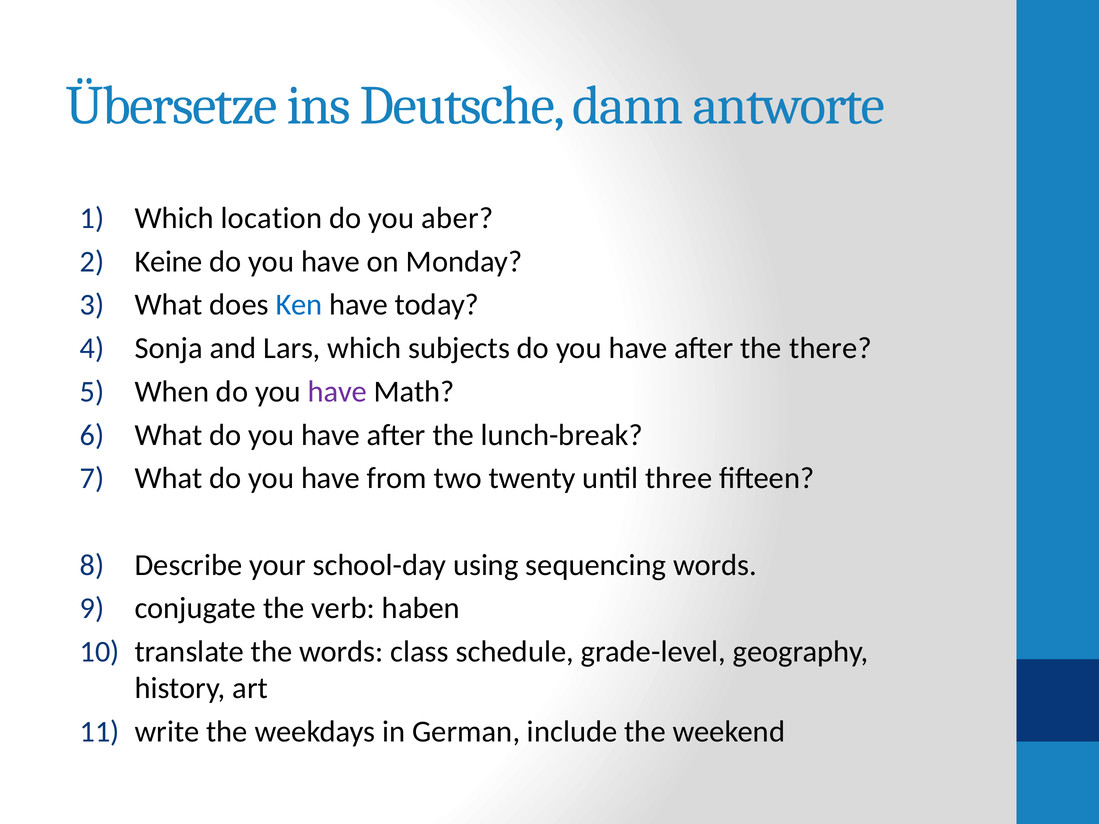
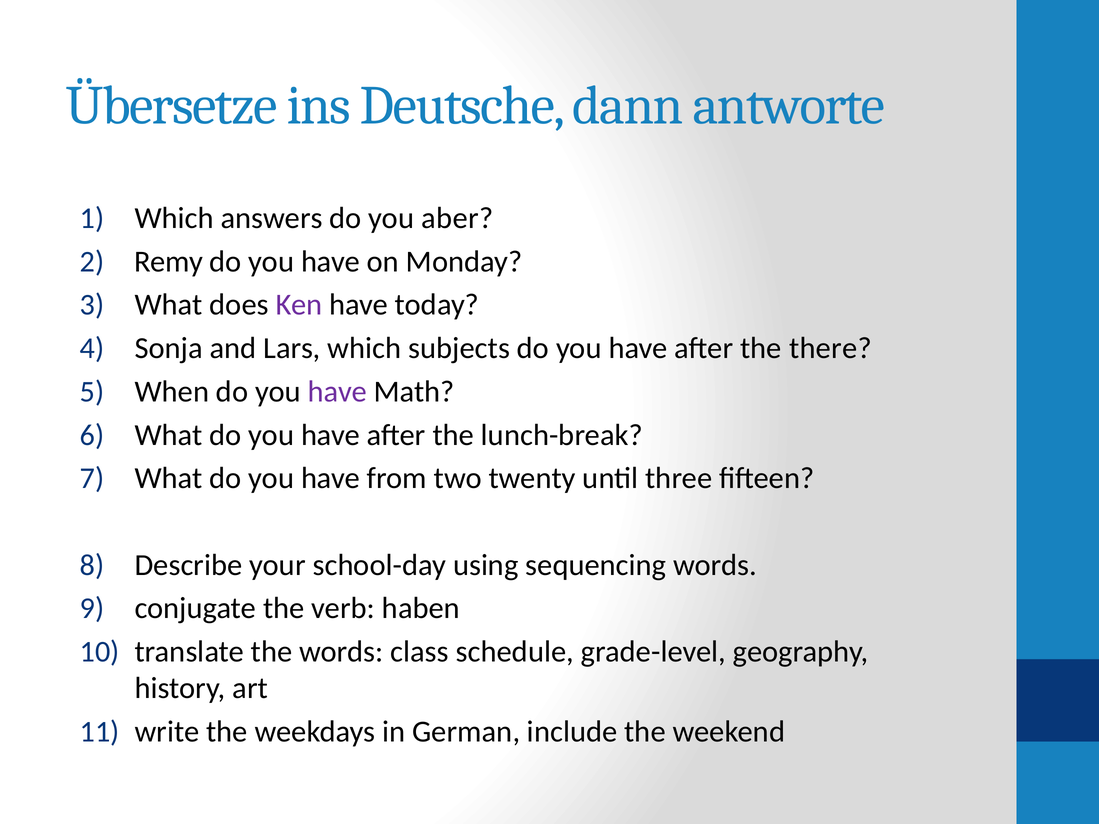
location: location -> answers (272, 218)
Keine: Keine -> Remy (169, 262)
Ken colour: blue -> purple (299, 305)
